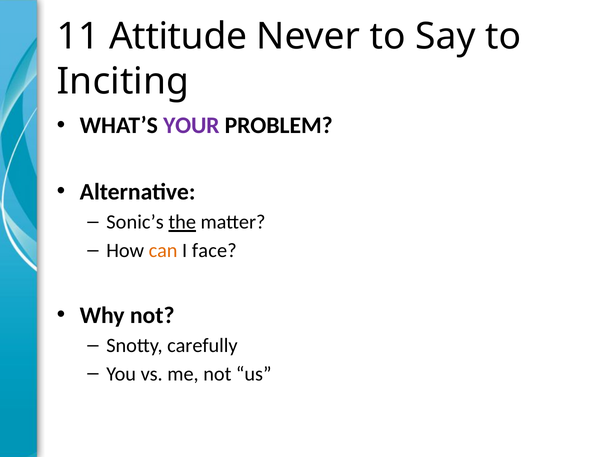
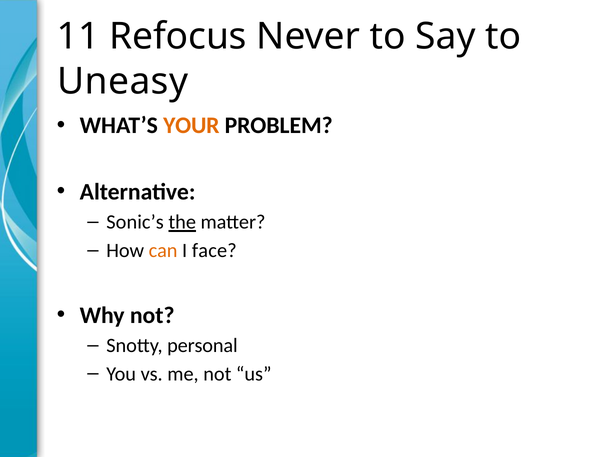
Attitude: Attitude -> Refocus (178, 37)
Inciting: Inciting -> Uneasy (123, 81)
YOUR colour: purple -> orange (191, 125)
carefully: carefully -> personal (202, 345)
